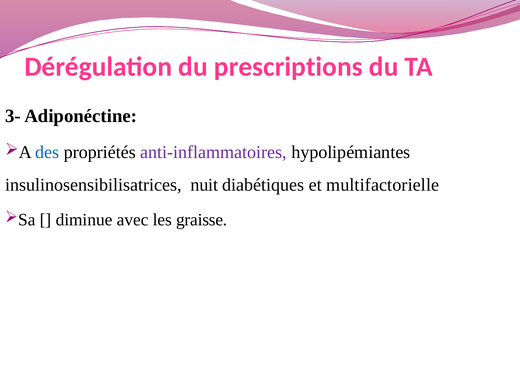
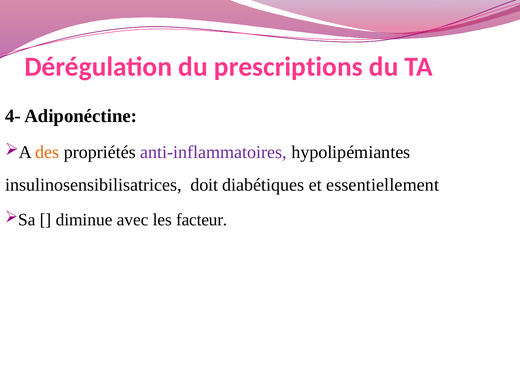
3-: 3- -> 4- (13, 116)
des colour: blue -> orange (47, 152)
nuit: nuit -> doit (204, 185)
multifactorielle: multifactorielle -> essentiellement (383, 185)
graisse: graisse -> facteur (202, 220)
